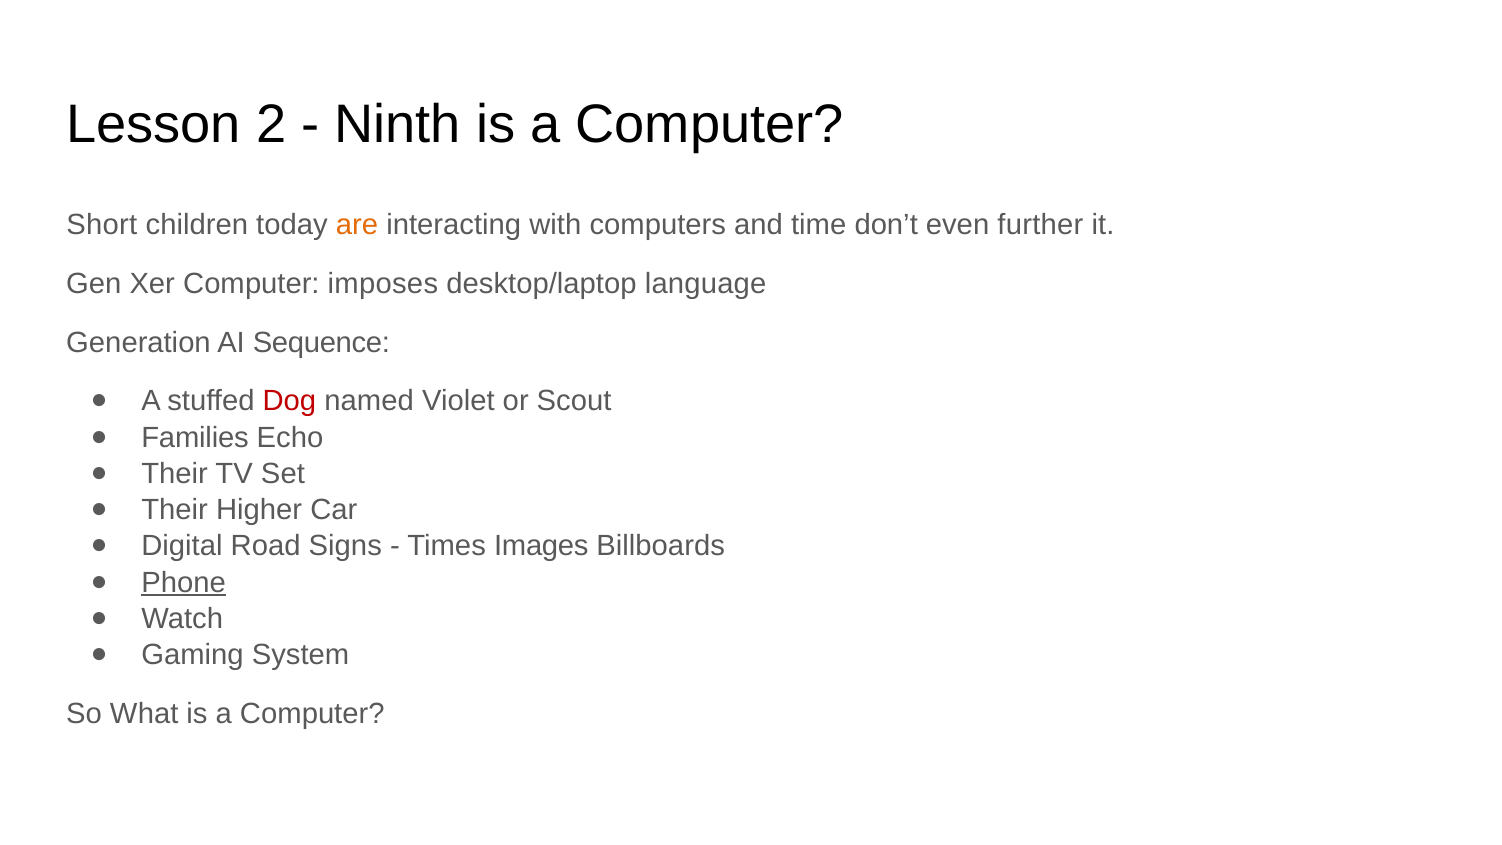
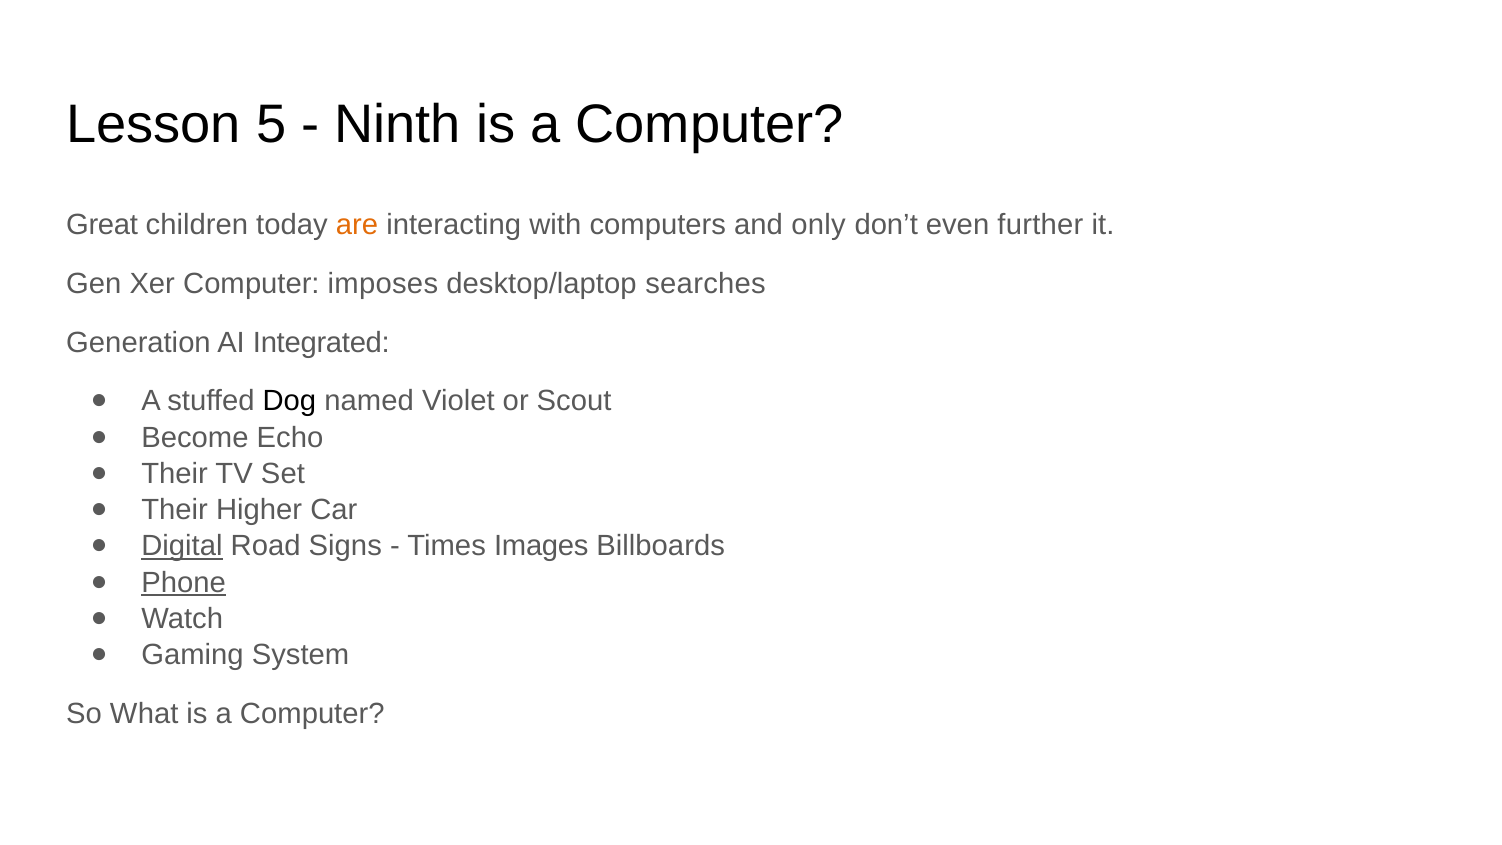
2: 2 -> 5 (271, 124)
Short: Short -> Great (102, 225)
time: time -> only (819, 225)
language: language -> searches (706, 284)
Sequence: Sequence -> Integrated (321, 343)
Dog colour: red -> black (289, 401)
Families: Families -> Become (195, 437)
Digital underline: none -> present (182, 546)
